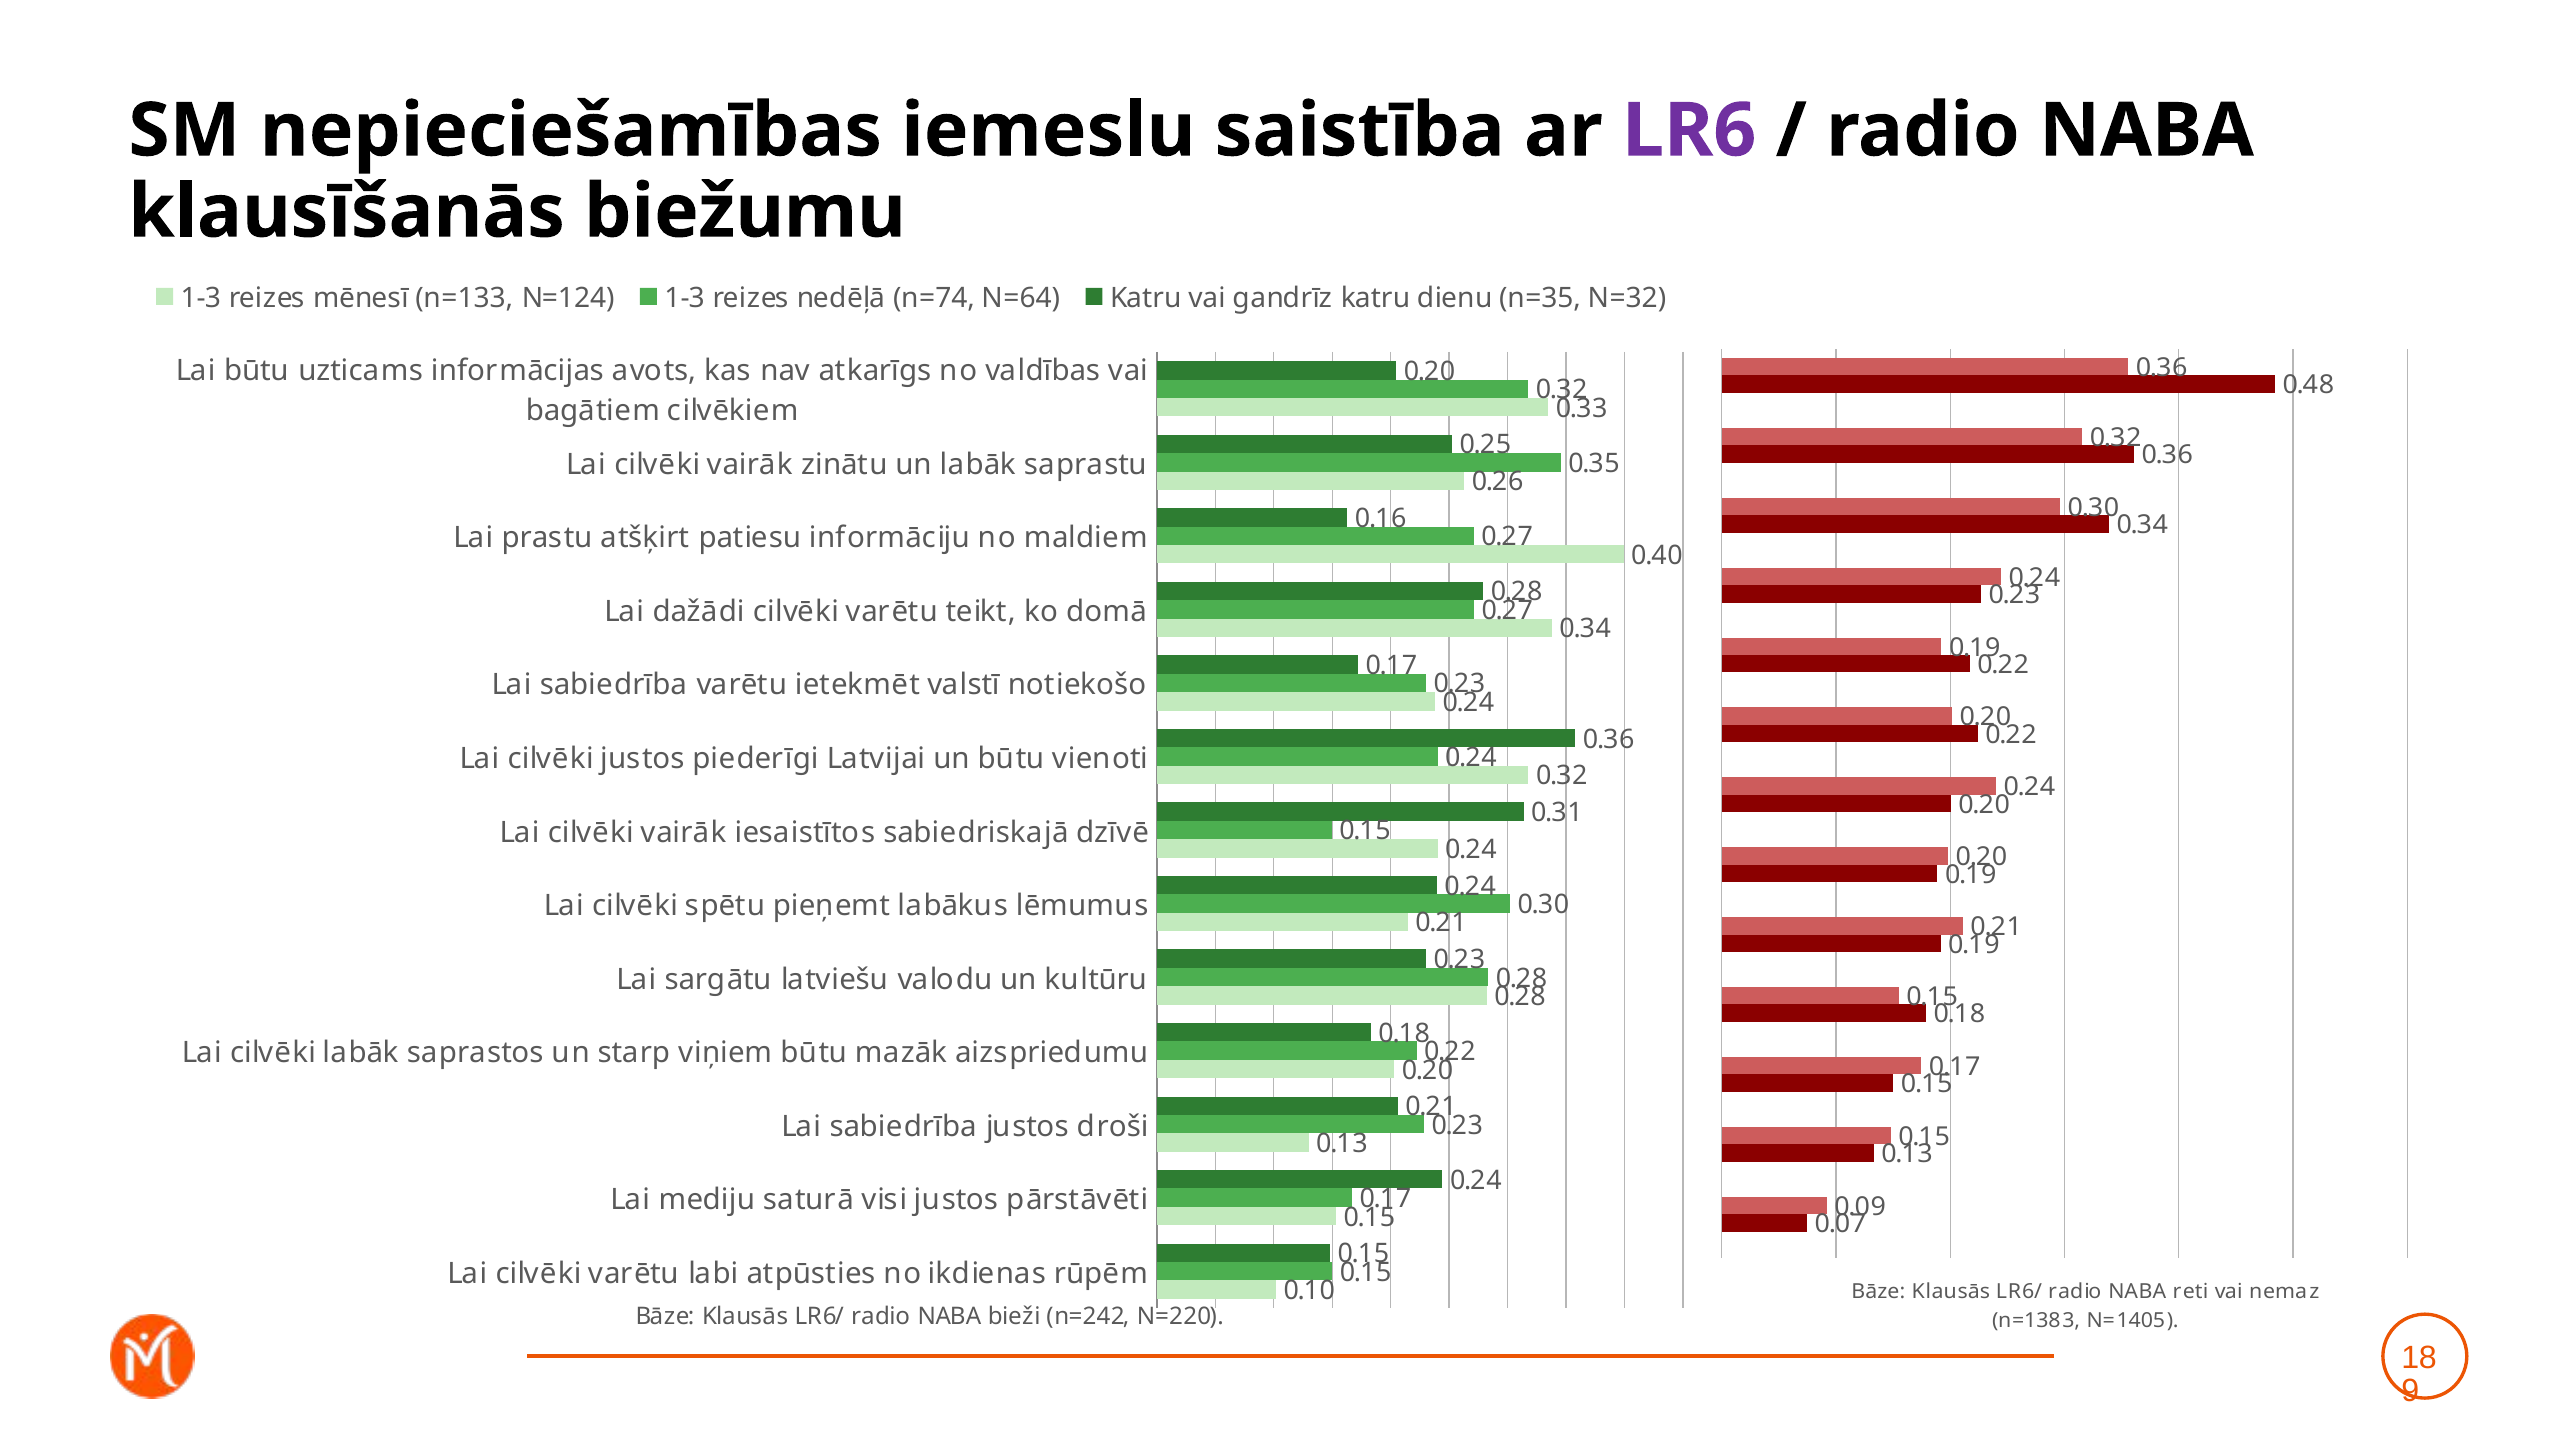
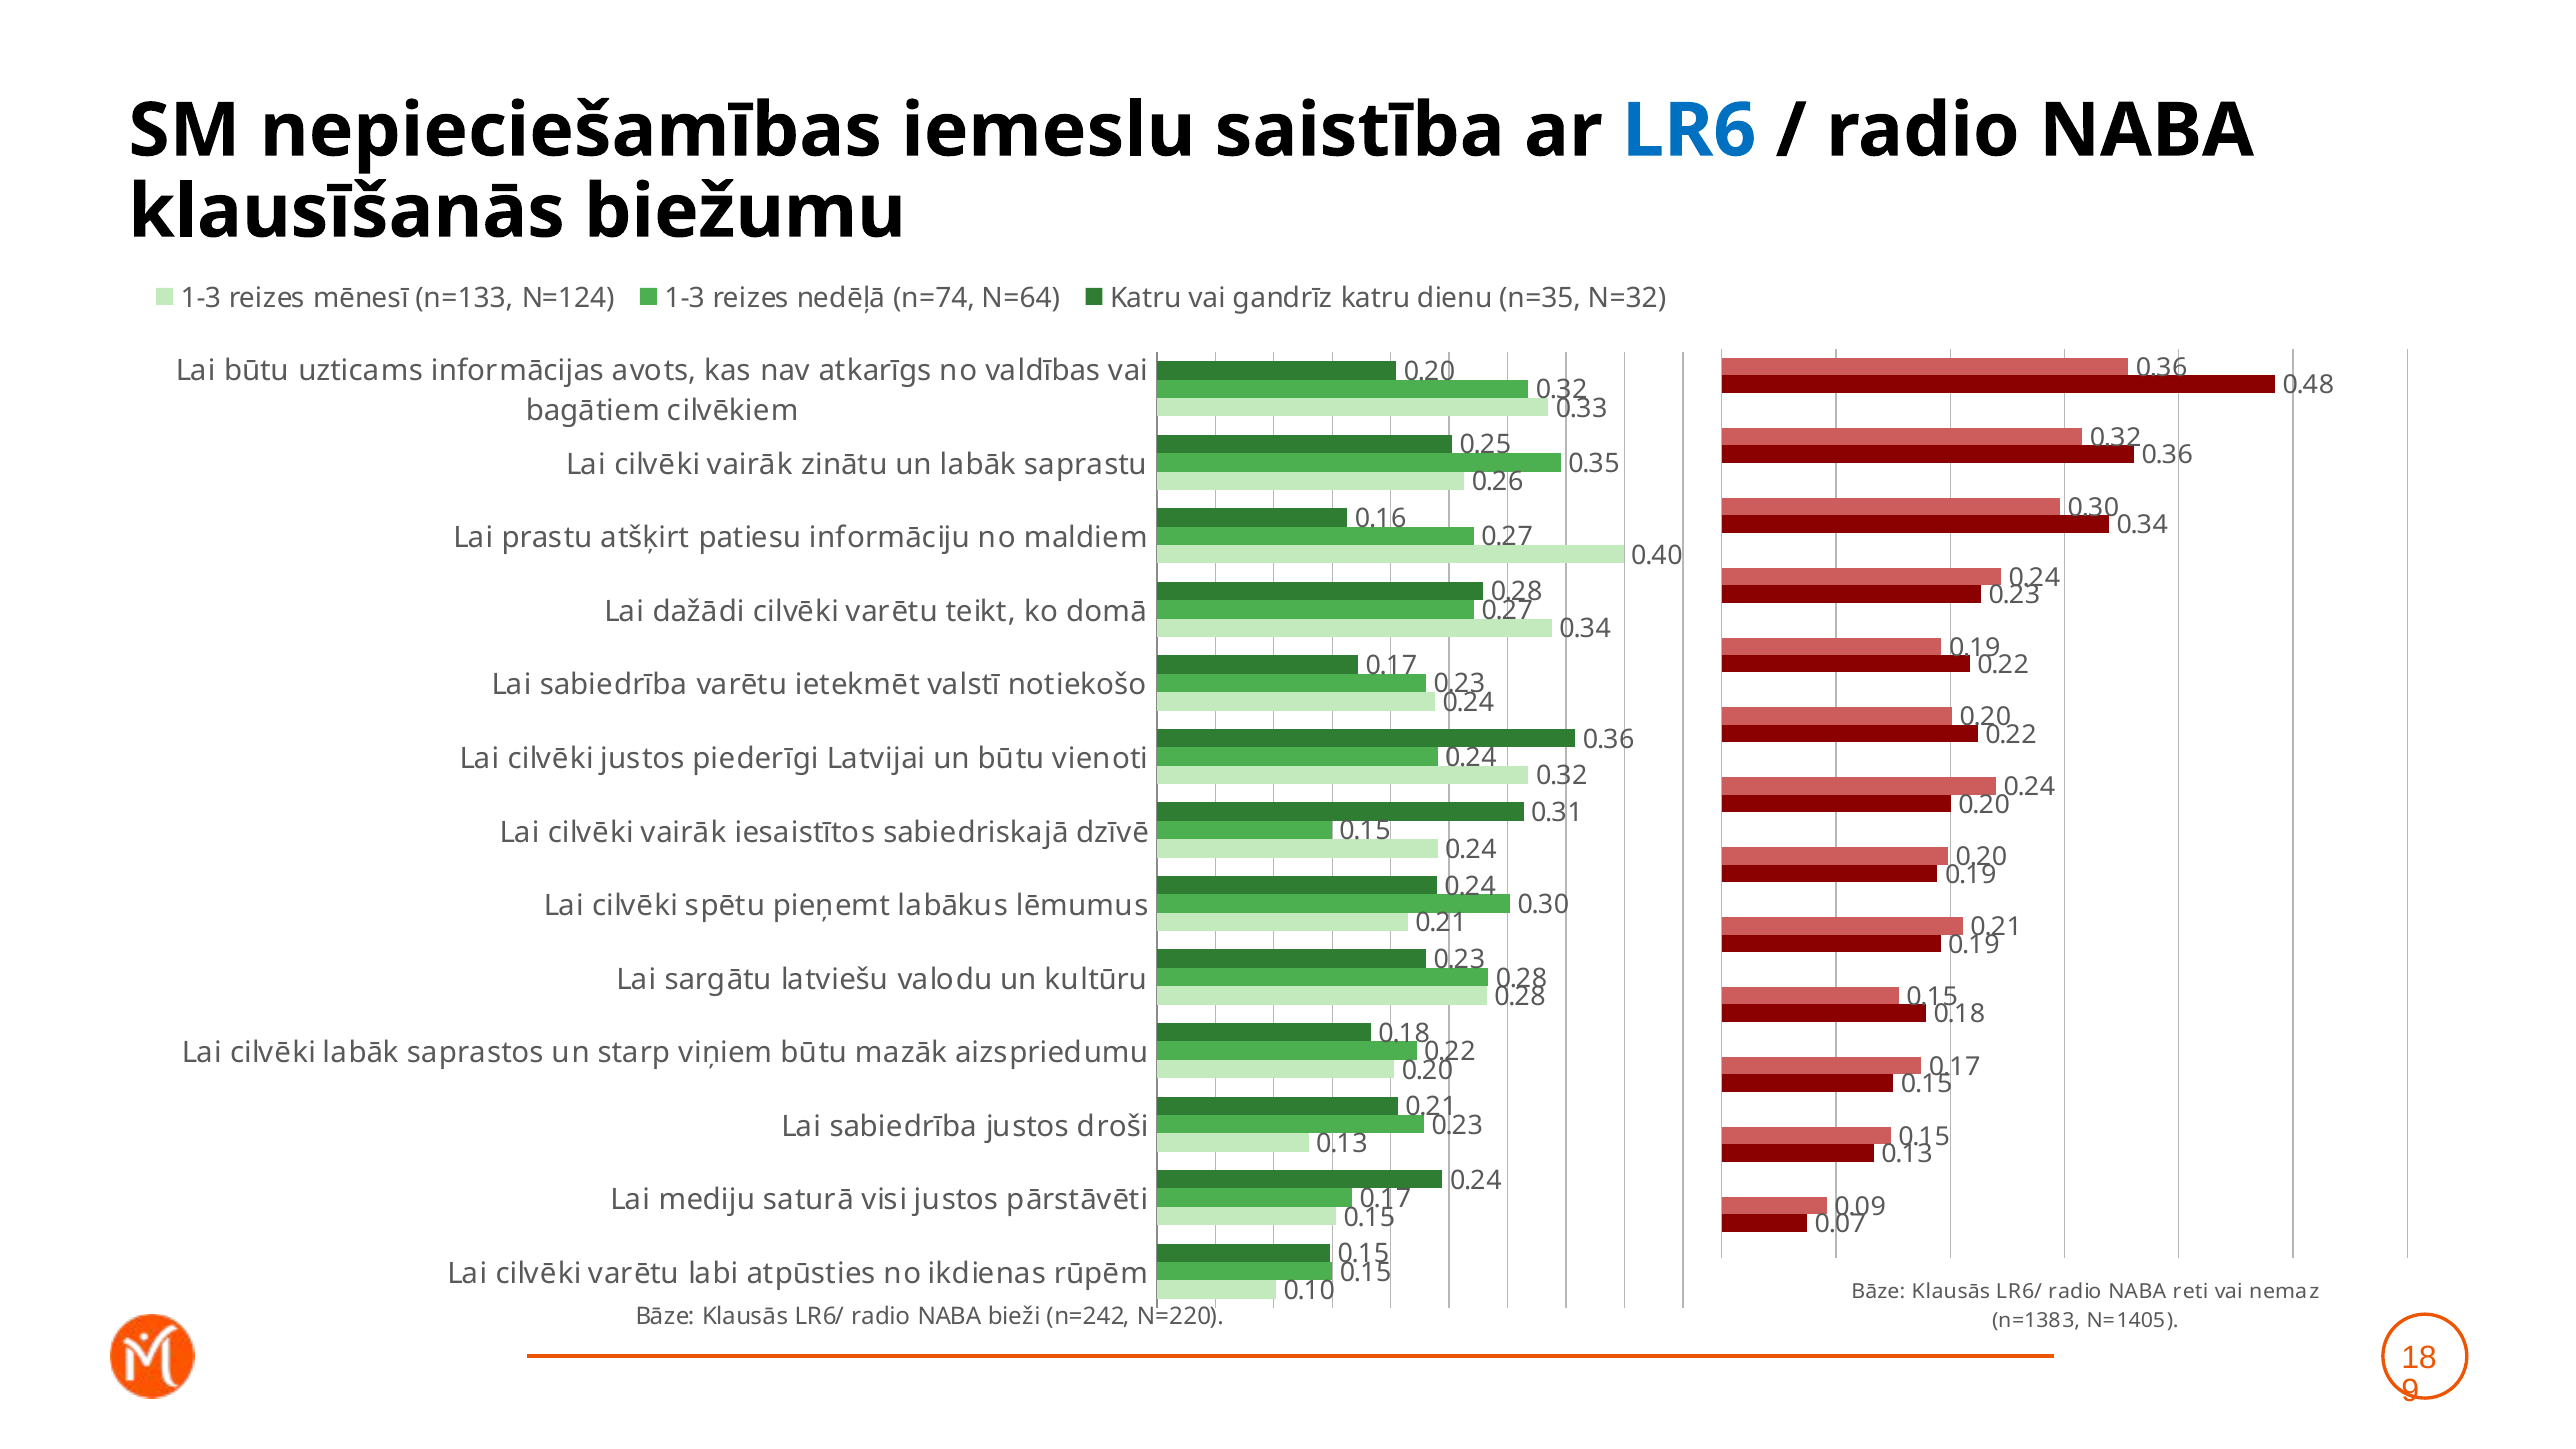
LR6 colour: purple -> blue (1689, 131)
